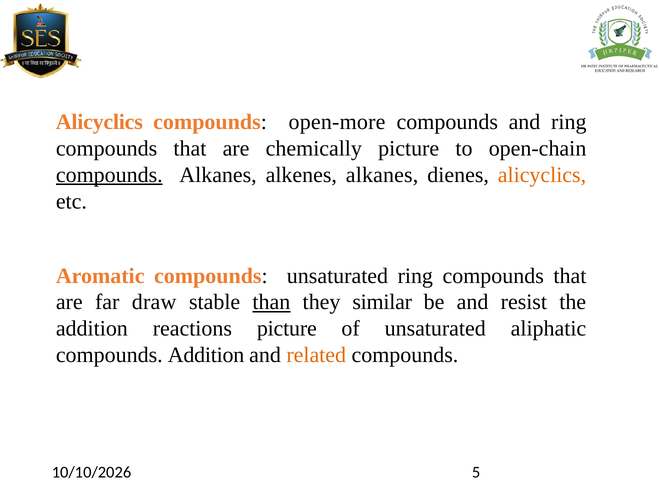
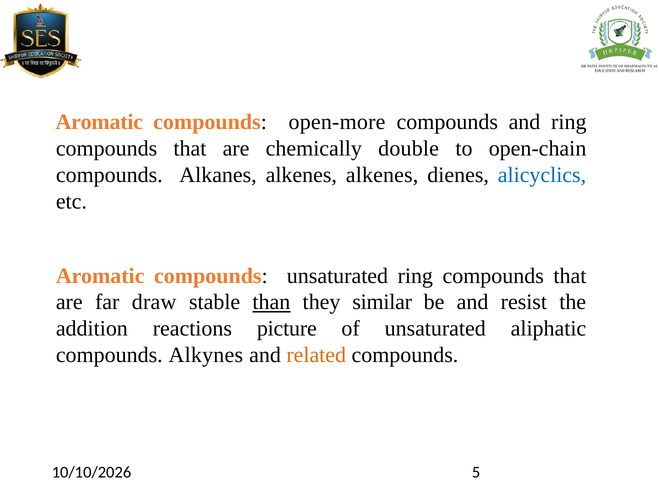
Alicyclics: Alicyclics -> Aromatic (99, 122)
chemically picture: picture -> double (409, 149)
compounds underline: present -> none (109, 175)
alkenes alkanes: alkanes -> alkenes (382, 175)
alicyclics colour: orange -> blue (542, 175)
compounds Addition: Addition -> Alkynes (206, 355)
